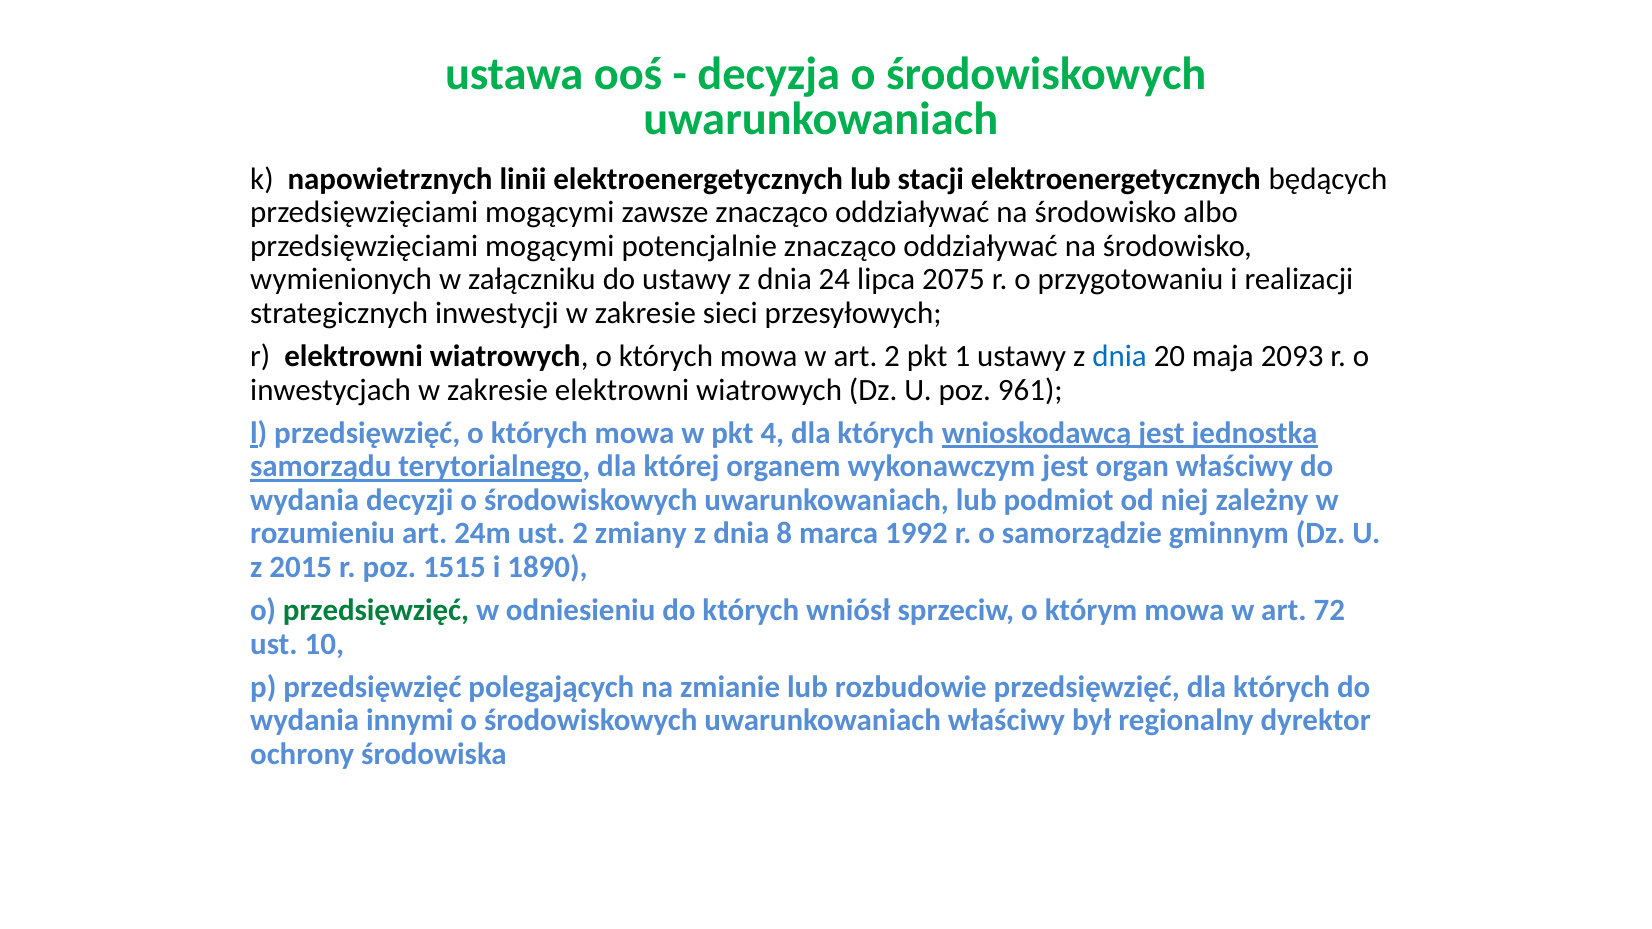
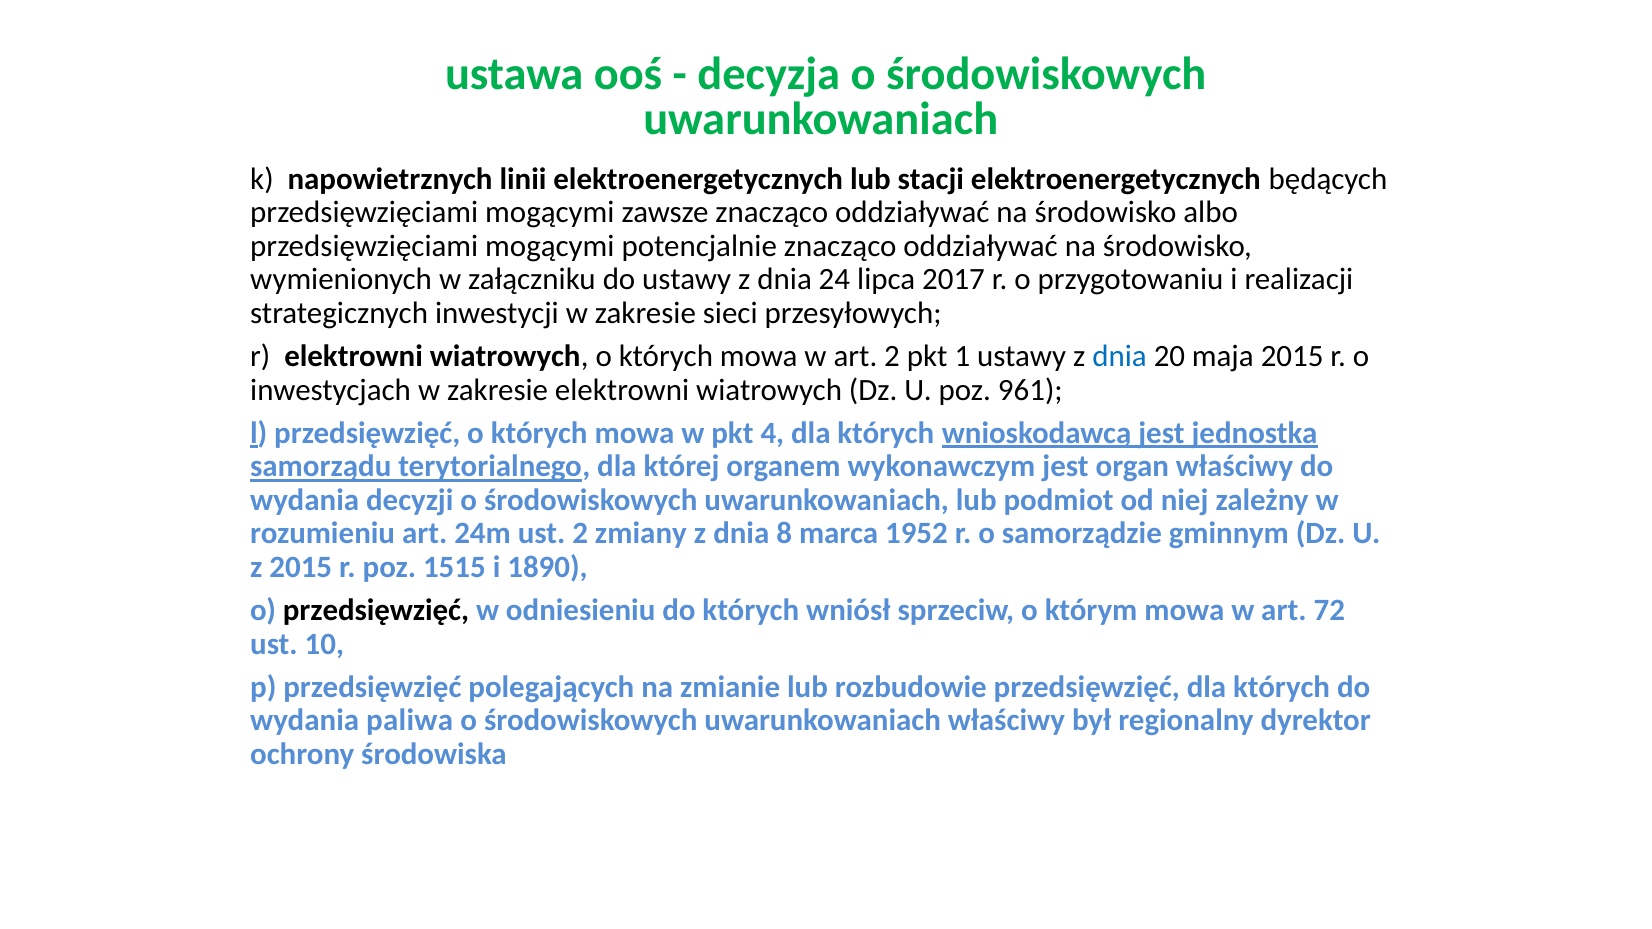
2075: 2075 -> 2017 (954, 280)
maja 2093: 2093 -> 2015 (1292, 357)
1992: 1992 -> 1952 (916, 534)
przedsięwzięć colour: green -> black (376, 611)
innymi: innymi -> paliwa (410, 721)
